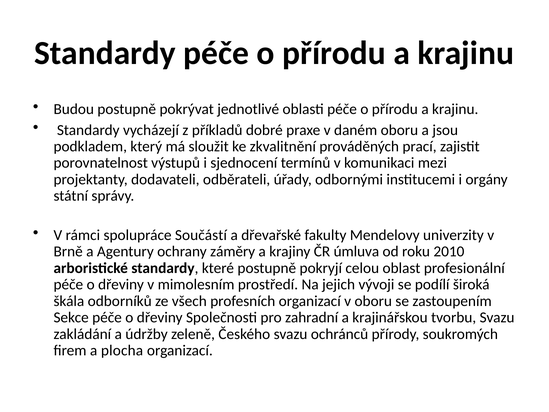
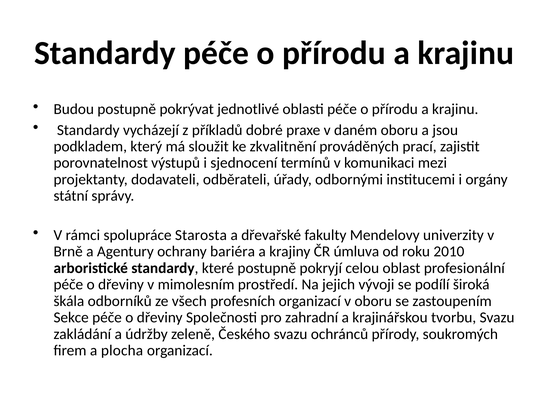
Součástí: Součástí -> Starosta (201, 235)
záměry: záměry -> bariéra (233, 251)
